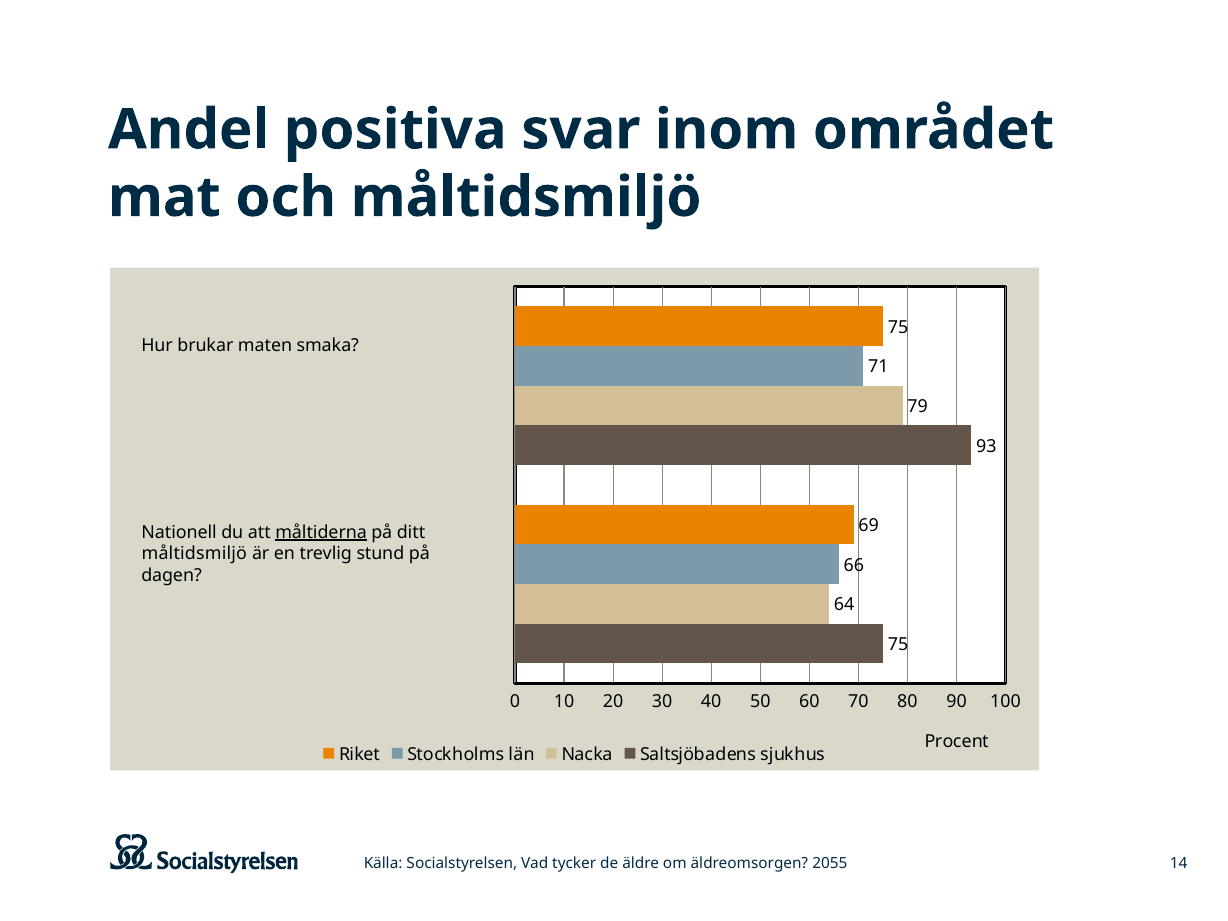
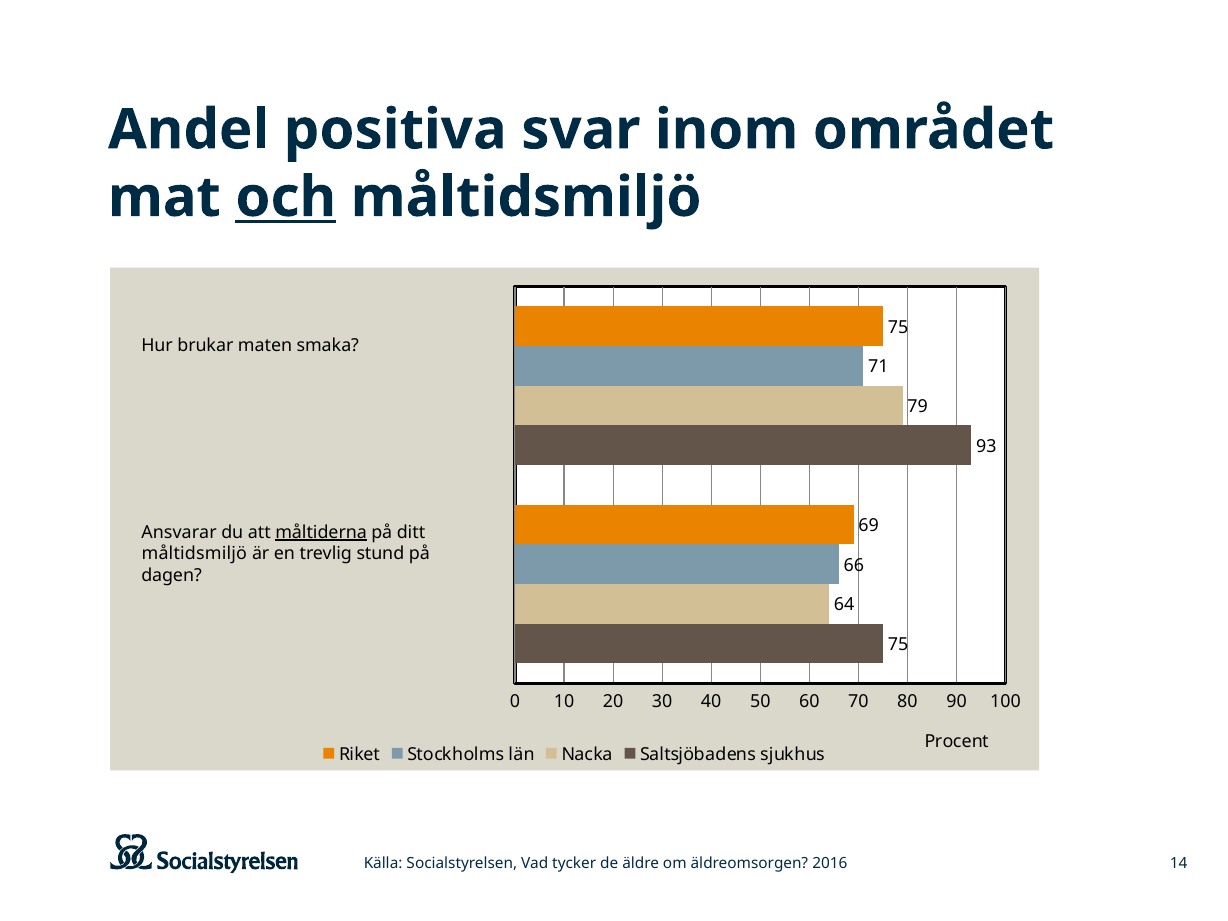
och underline: none -> present (286, 197)
Nationell: Nationell -> Ansvarar (179, 532)
2055: 2055 -> 2016 (830, 863)
